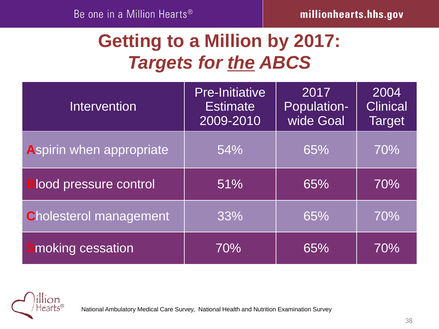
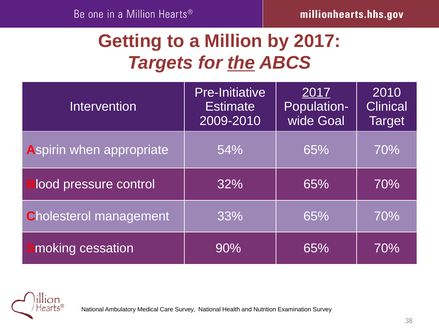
2017 underline: none -> present (316, 93)
2004: 2004 -> 2010 (387, 93)
51%: 51% -> 32% (230, 184)
cessation 70%: 70% -> 90% (228, 248)
